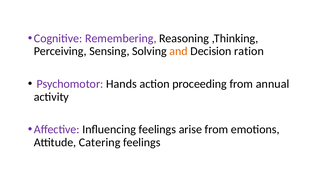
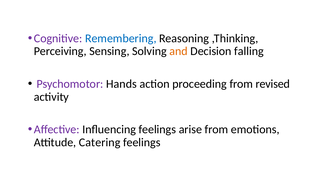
Remembering colour: purple -> blue (121, 38)
ration: ration -> falling (249, 51)
annual: annual -> revised (273, 84)
